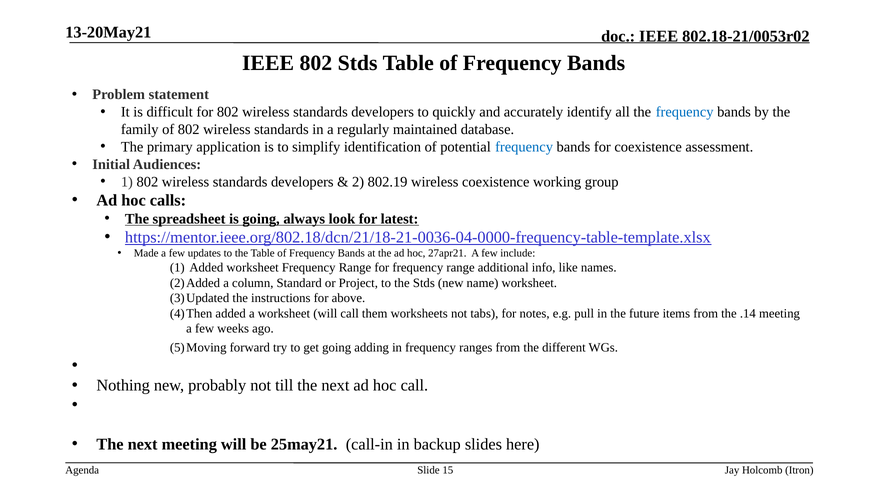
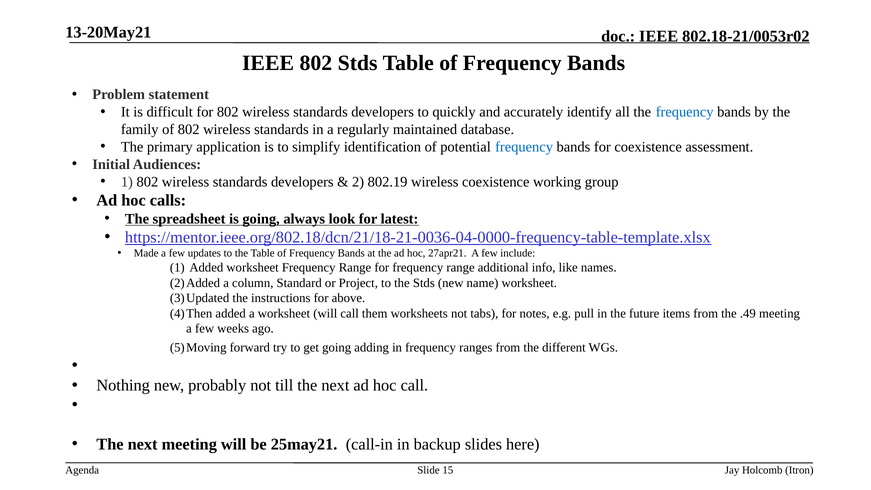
.14: .14 -> .49 (748, 313)
